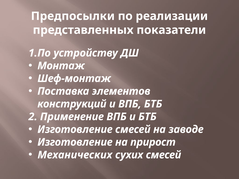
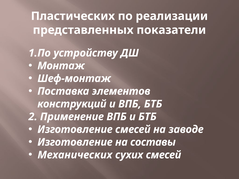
Предпосылки: Предпосылки -> Пластических (73, 16)
прирост: прирост -> составы (153, 142)
